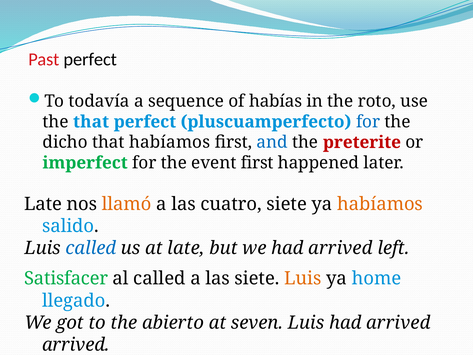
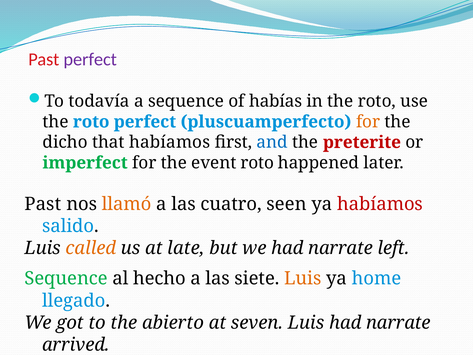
perfect colour: black -> purple (90, 59)
that: that -> roto (91, 122)
for colour: blue -> orange (368, 122)
event first: first -> roto (257, 163)
Late: Late -> Past (43, 204)
cuatro siete: siete -> seen (287, 204)
habíamos colour: orange -> red (380, 204)
called colour: blue -> orange (91, 248)
we had arrived: arrived -> narrate (341, 248)
Satisfacer: Satisfacer -> Sequence (66, 278)
al called: called -> hecho (160, 278)
Luis had arrived: arrived -> narrate (398, 323)
